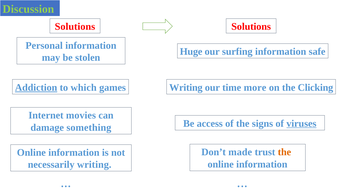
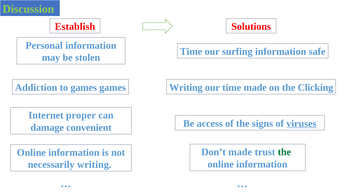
Solutions: Solutions -> Establish (75, 27)
Huge: Huge -> Time (191, 51)
Addiction underline: present -> none (36, 87)
to which: which -> games (84, 87)
time more: more -> made (255, 87)
movies: movies -> proper (81, 115)
something: something -> convenient (89, 127)
the colour: orange -> green (284, 152)
